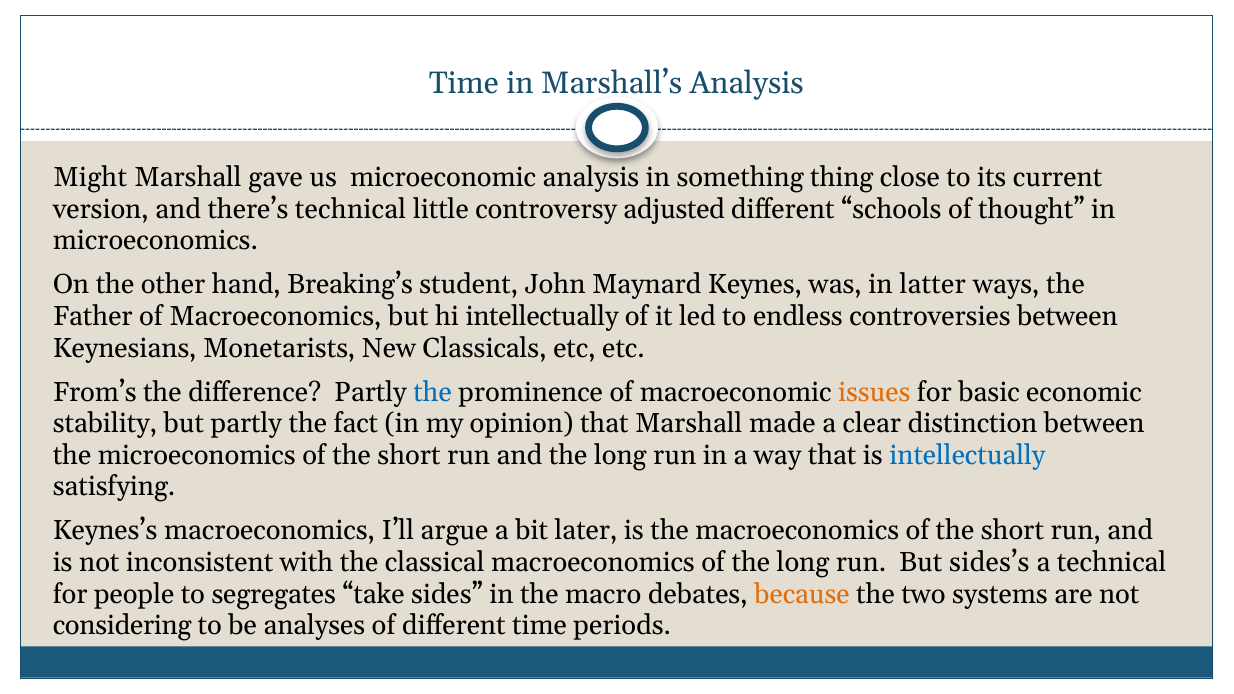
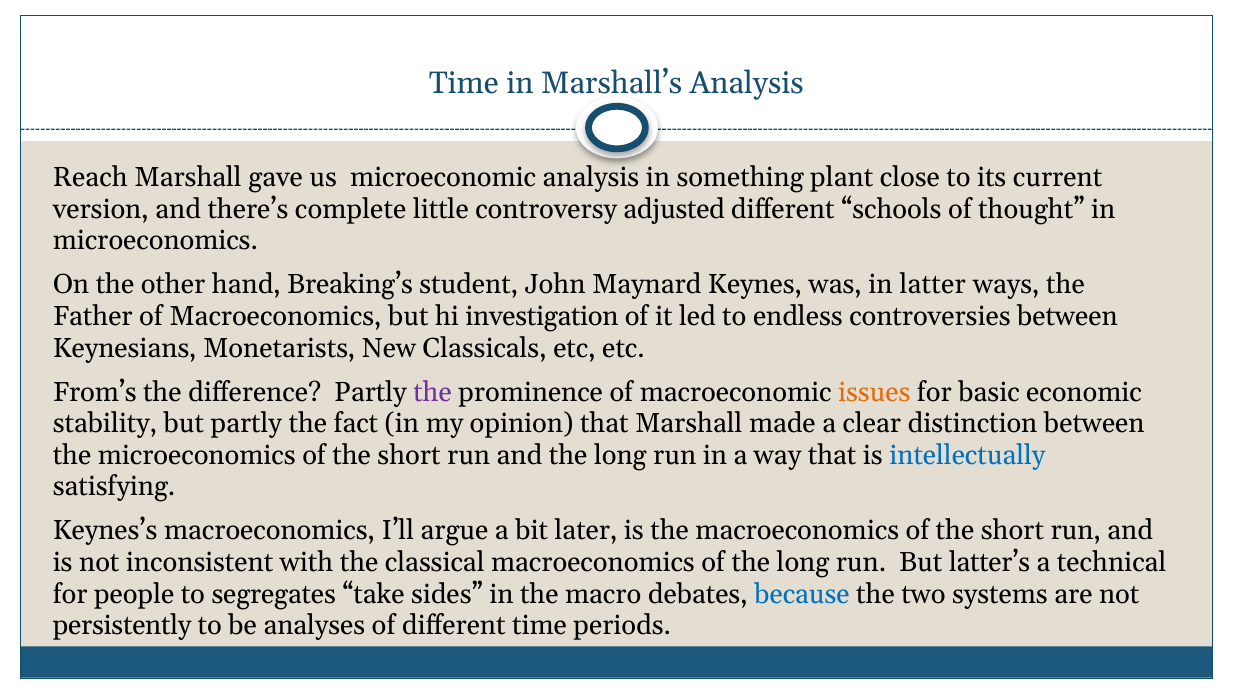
Might: Might -> Reach (90, 178)
thing: thing -> plant (842, 178)
there’s technical: technical -> complete (351, 209)
hi intellectually: intellectually -> investigation (542, 317)
the colour: blue -> purple (433, 392)
sides’s: sides’s -> latter’s (990, 562)
because colour: orange -> blue (802, 594)
considering: considering -> persistently (122, 626)
